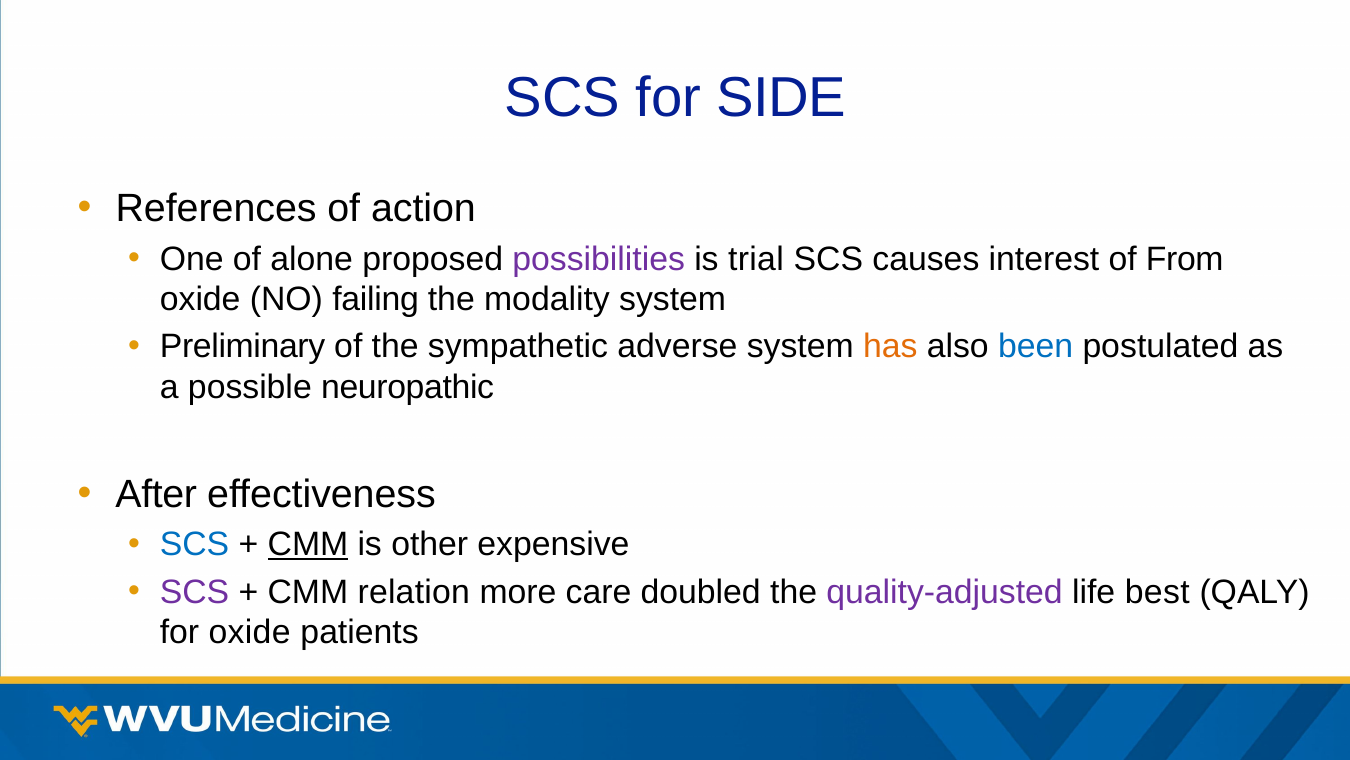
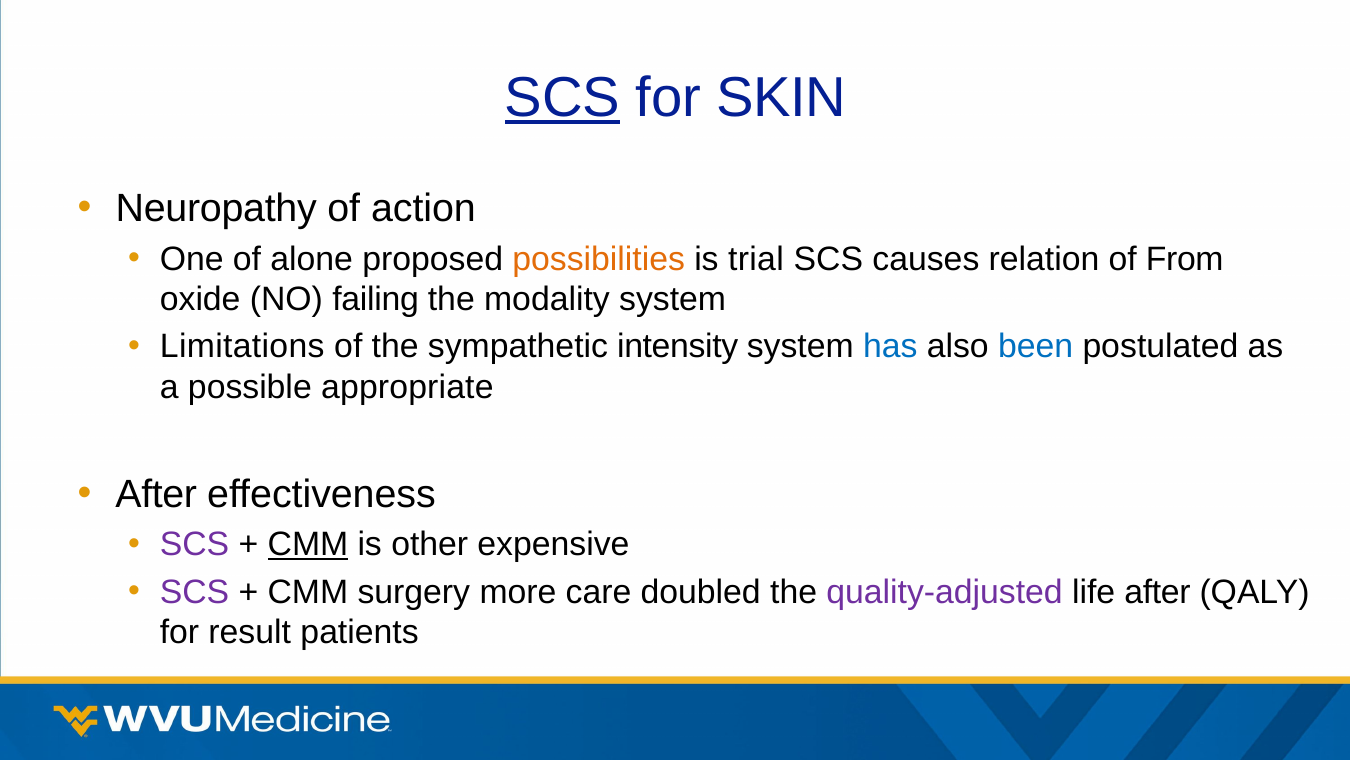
SCS underline: none -> present (562, 98)
SIDE: SIDE -> SKIN (781, 98)
References: References -> Neuropathy (216, 209)
possibilities colour: purple -> orange (599, 259)
interest: interest -> relation (1044, 259)
Preliminary: Preliminary -> Limitations (242, 346)
adverse: adverse -> intensity (678, 346)
has colour: orange -> blue (890, 346)
neuropathic: neuropathic -> appropriate (407, 387)
SCS colour: blue -> purple (195, 544)
relation: relation -> surgery (414, 592)
life best: best -> after (1158, 592)
for oxide: oxide -> result (250, 632)
